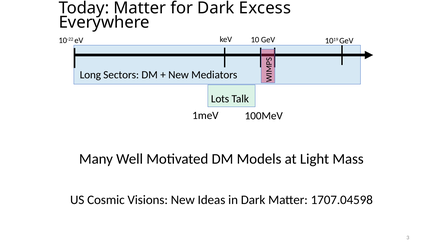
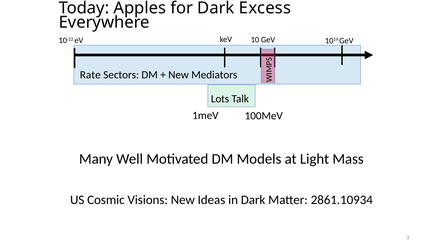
Today Matter: Matter -> Apples (140, 8)
Long: Long -> Rate (90, 75)
1707.04598: 1707.04598 -> 2861.10934 (342, 200)
